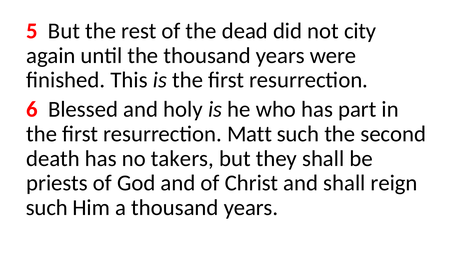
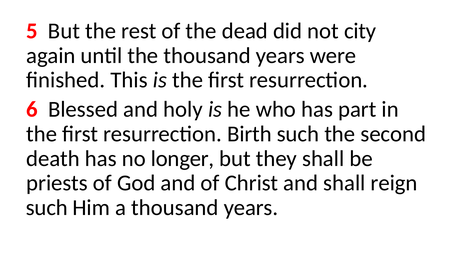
Matt: Matt -> Birth (249, 134)
takers: takers -> longer (183, 159)
